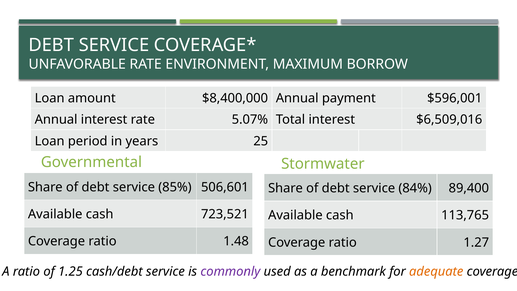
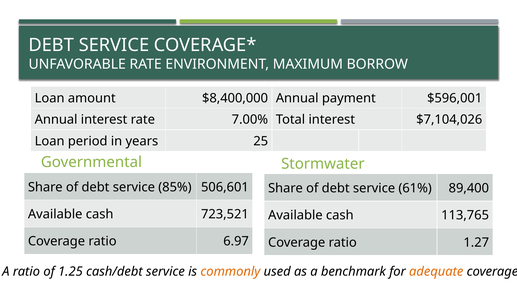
5.07%: 5.07% -> 7.00% (250, 120)
$6,509,016: $6,509,016 -> $7,104,026 (449, 120)
84%: 84% -> 61% (415, 188)
1.48: 1.48 -> 6.97 (236, 241)
commonly colour: purple -> orange (230, 271)
